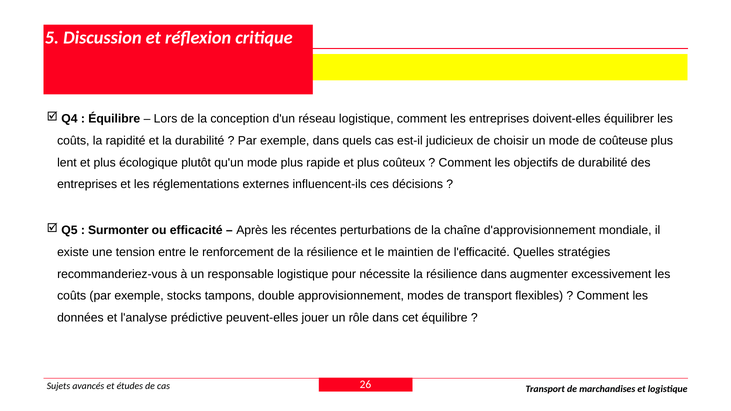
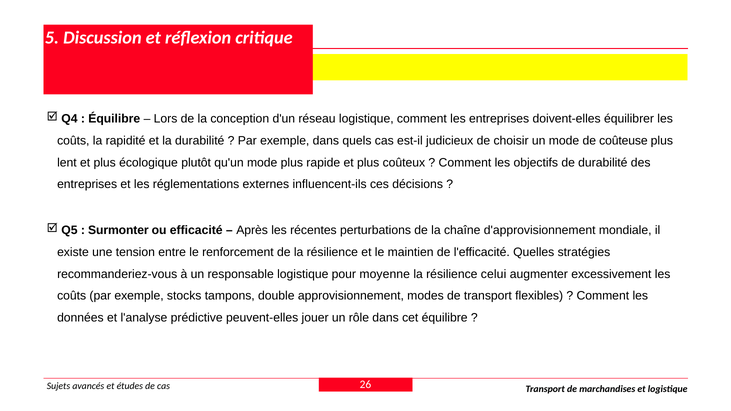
nécessite: nécessite -> moyenne (385, 274)
résilience dans: dans -> celui (494, 274)
